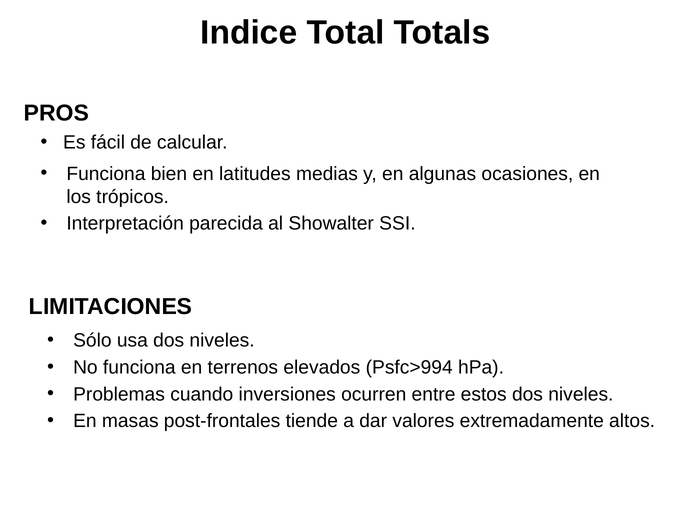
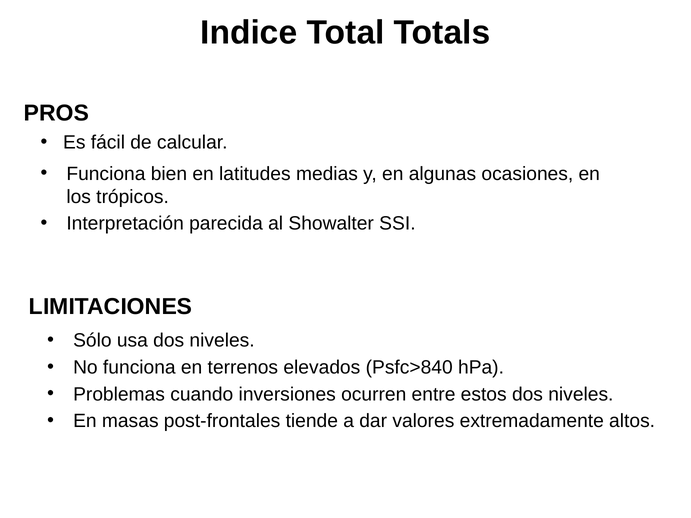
Psfc>994: Psfc>994 -> Psfc>840 (409, 368)
